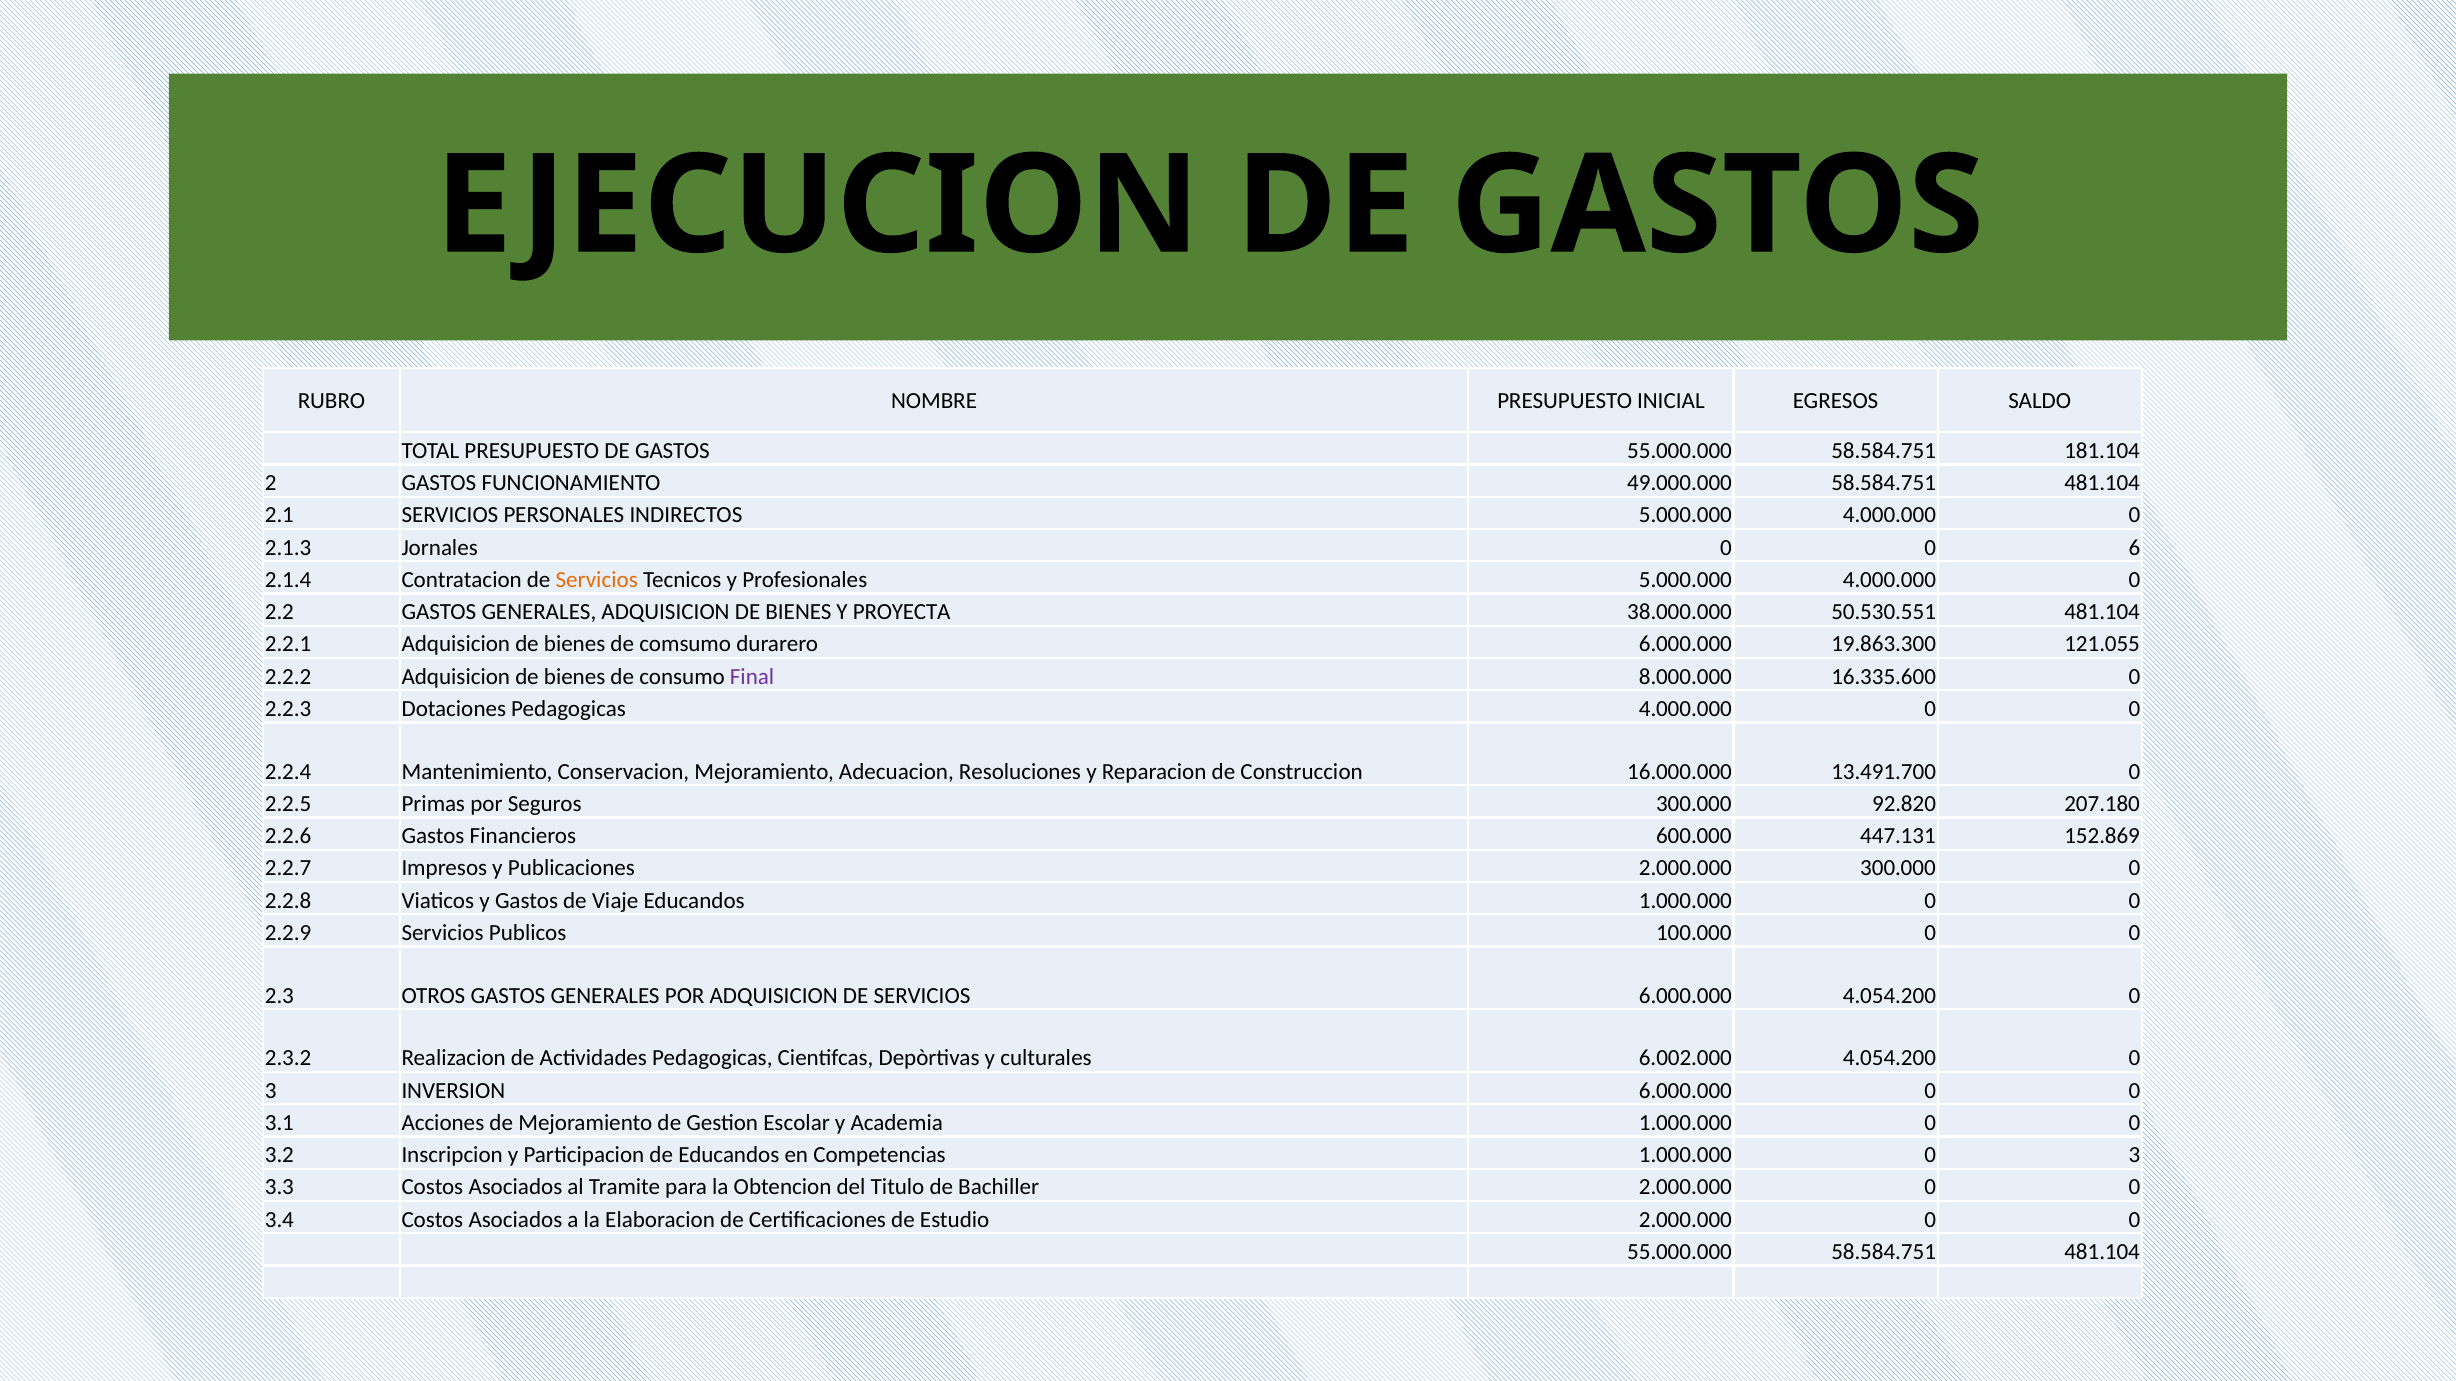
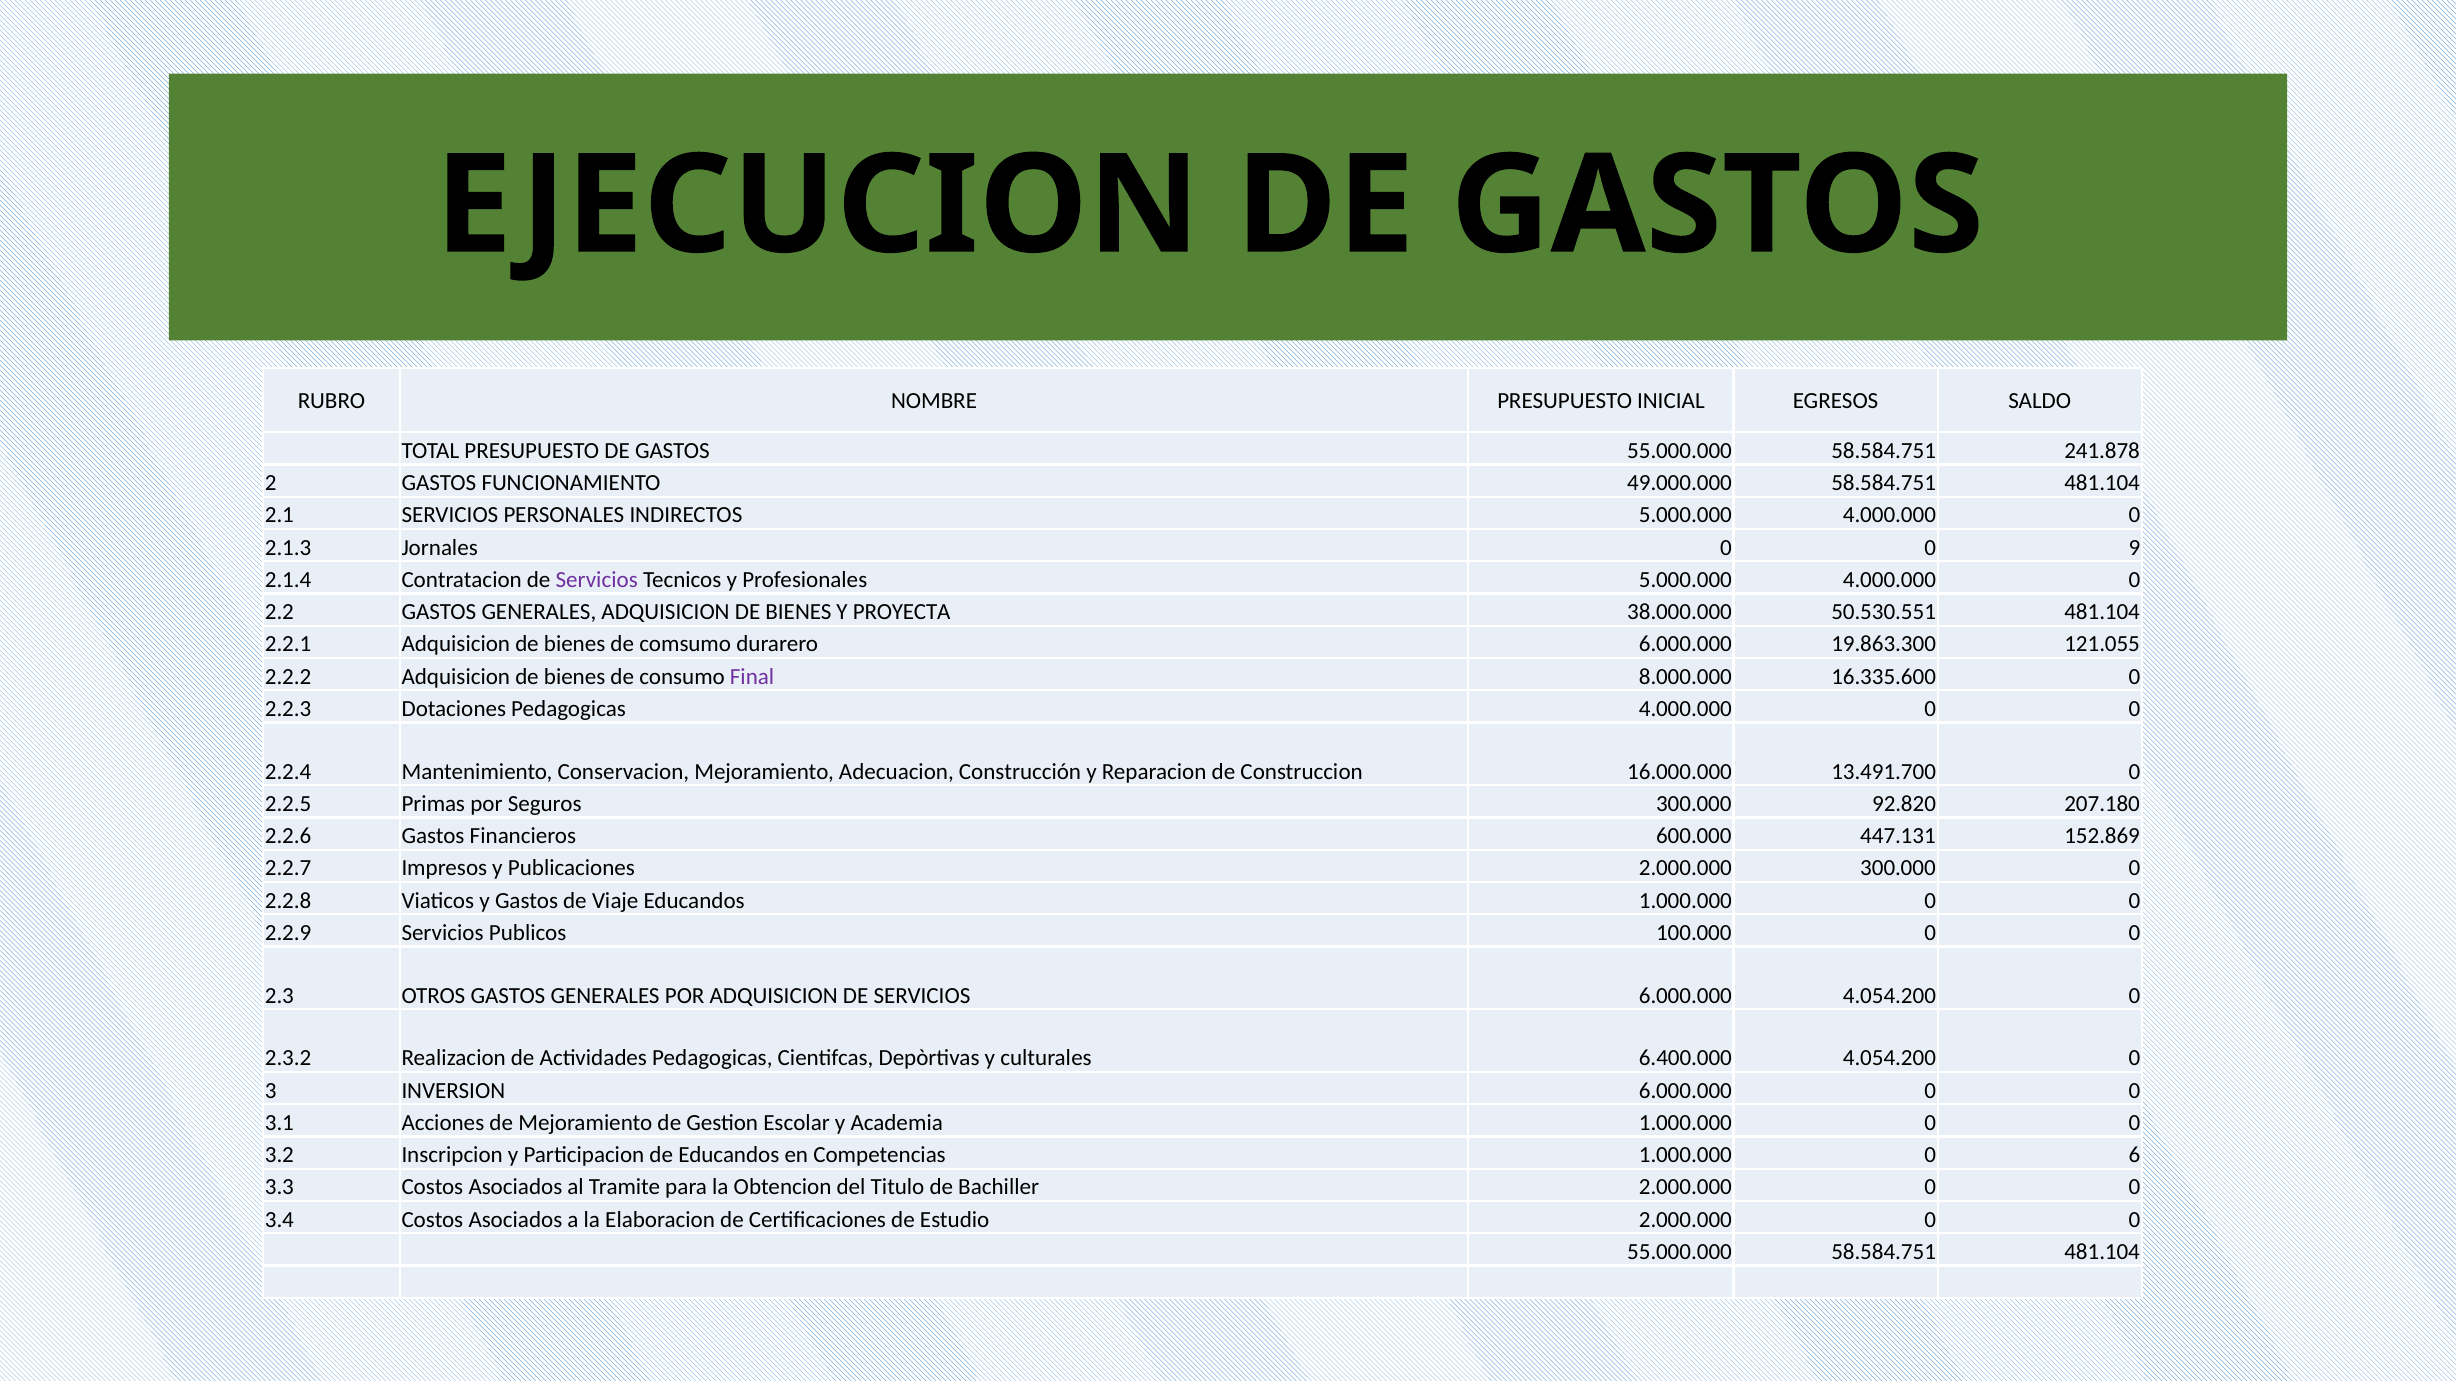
181.104: 181.104 -> 241.878 (2102, 451)
6: 6 -> 9 (2134, 548)
Servicios colour: orange -> purple (597, 580)
Resoluciones: Resoluciones -> Construcción (1020, 772)
6.002.000: 6.002.000 -> 6.400.000 (1685, 1059)
1.000.000 0 3: 3 -> 6 (2134, 1155)
